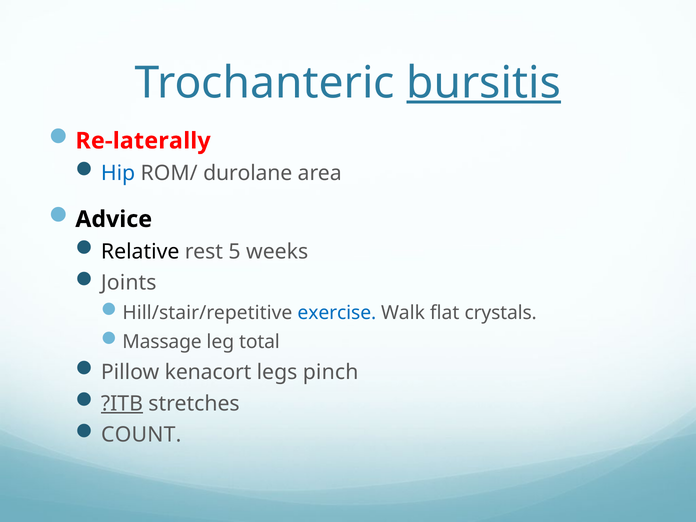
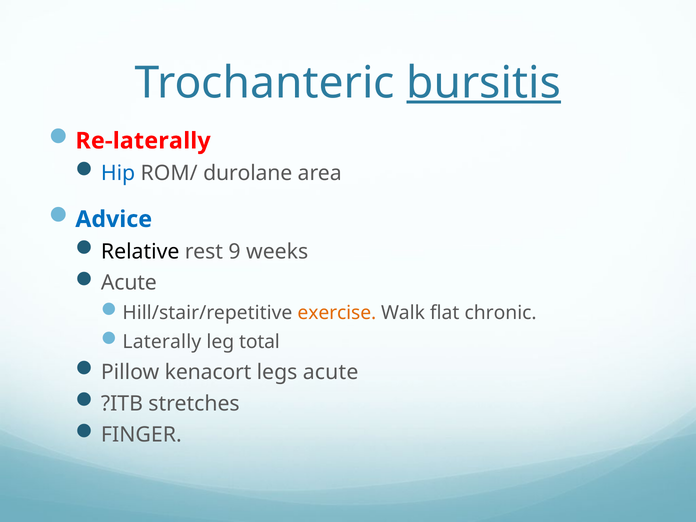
Advice colour: black -> blue (114, 219)
5: 5 -> 9 (235, 252)
Joints: Joints -> Acute (129, 283)
exercise colour: blue -> orange (337, 313)
crystals: crystals -> chronic (501, 313)
Massage: Massage -> Laterally (162, 342)
legs pinch: pinch -> acute (331, 372)
?ITB underline: present -> none (122, 404)
COUNT: COUNT -> FINGER (141, 435)
